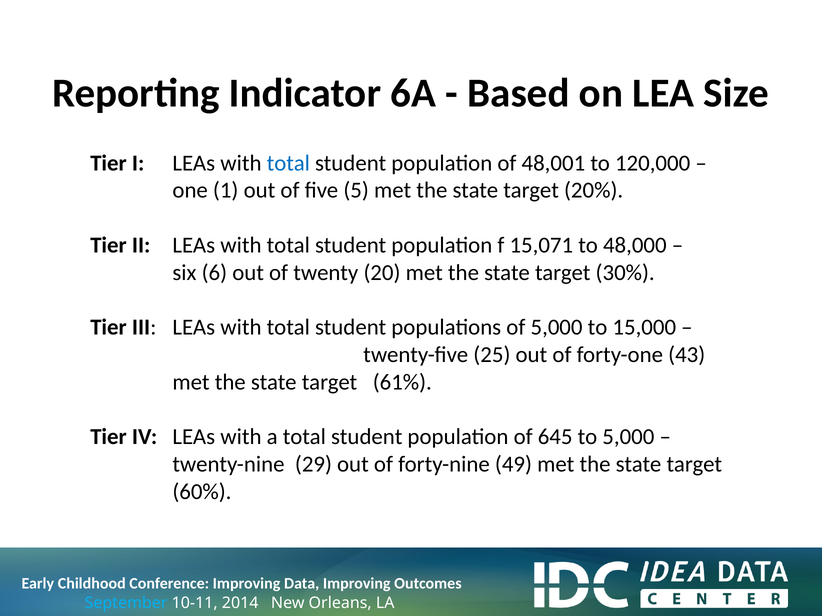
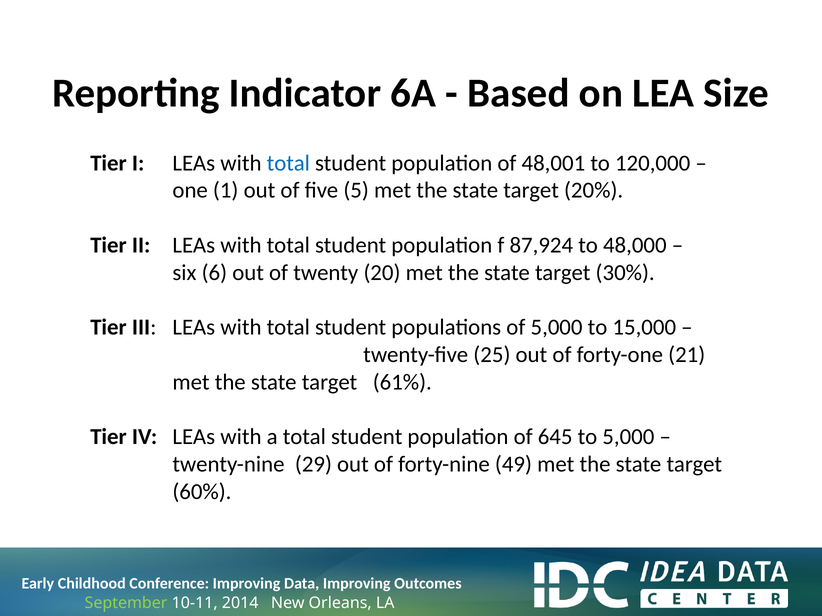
15,071: 15,071 -> 87,924 (541, 245)
43: 43 -> 21 (687, 355)
September colour: light blue -> light green (126, 603)
